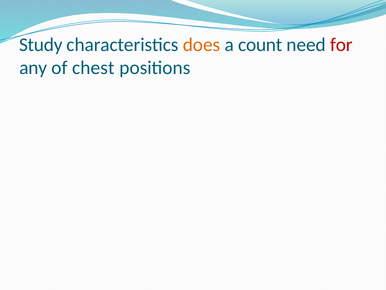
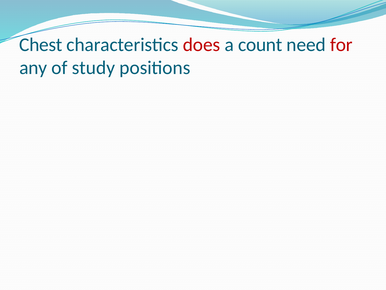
Study: Study -> Chest (41, 45)
does colour: orange -> red (202, 45)
chest: chest -> study (93, 68)
